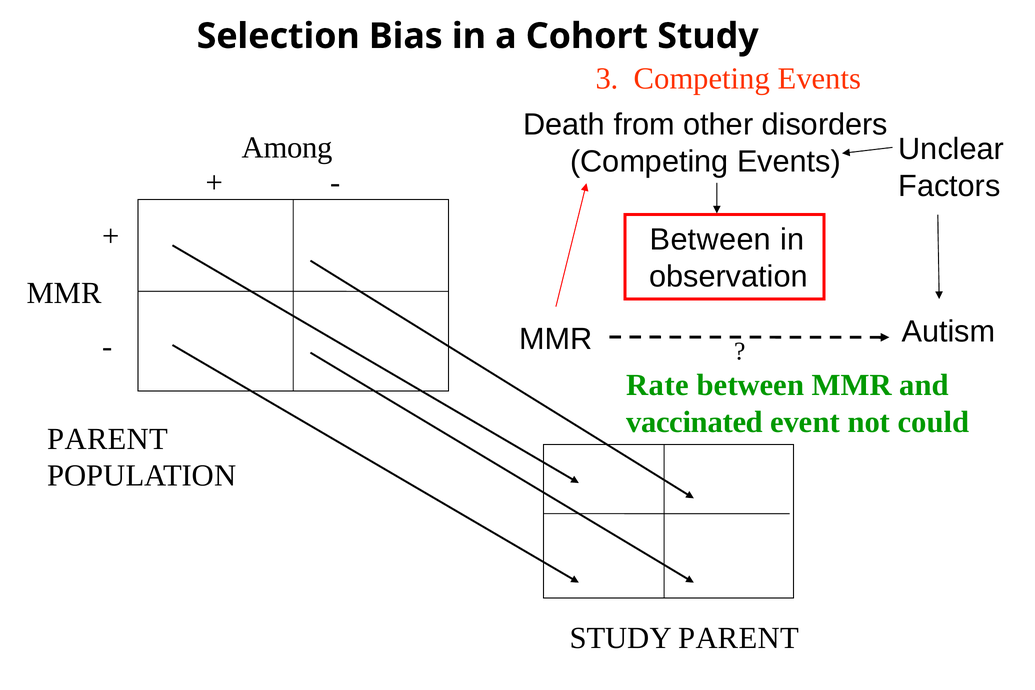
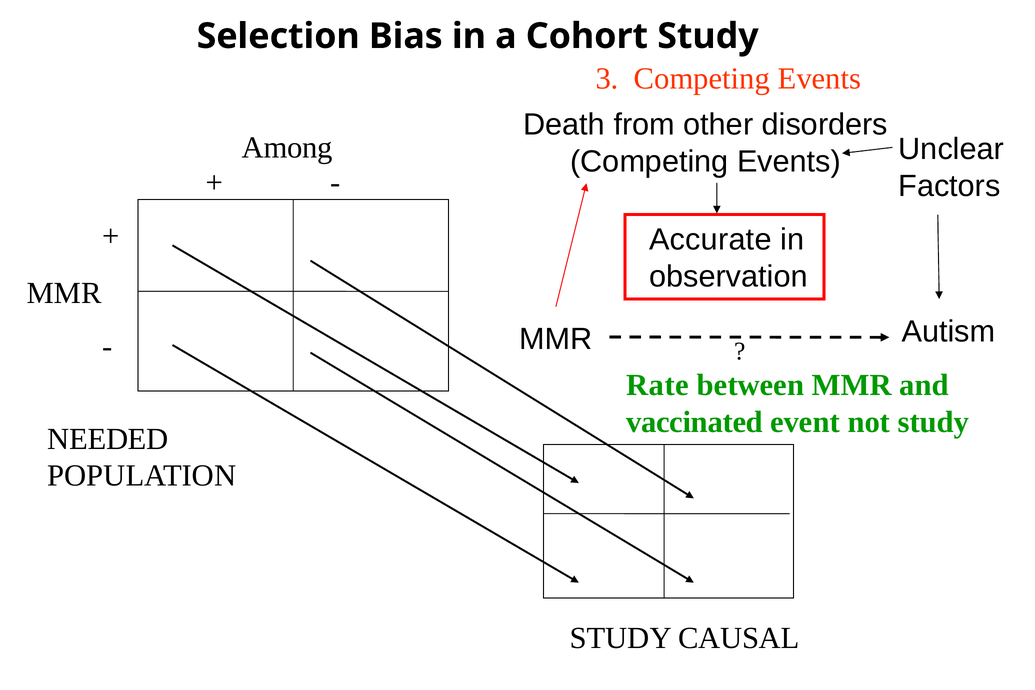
Between: Between -> Accurate (710, 240)
not could: could -> study (933, 422)
PARENT: PARENT -> NEEDED (108, 439)
STUDY PARENT: PARENT -> CAUSAL (739, 638)
